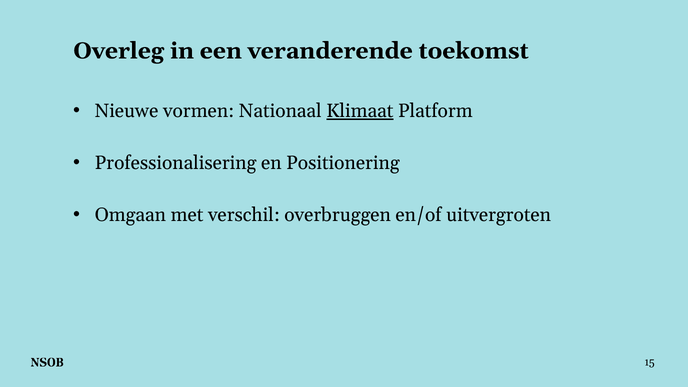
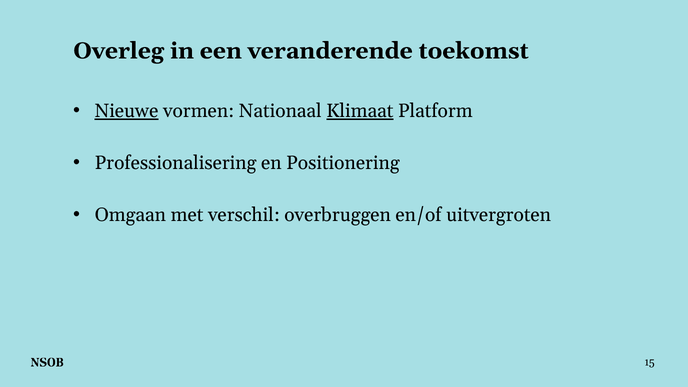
Nieuwe underline: none -> present (127, 111)
